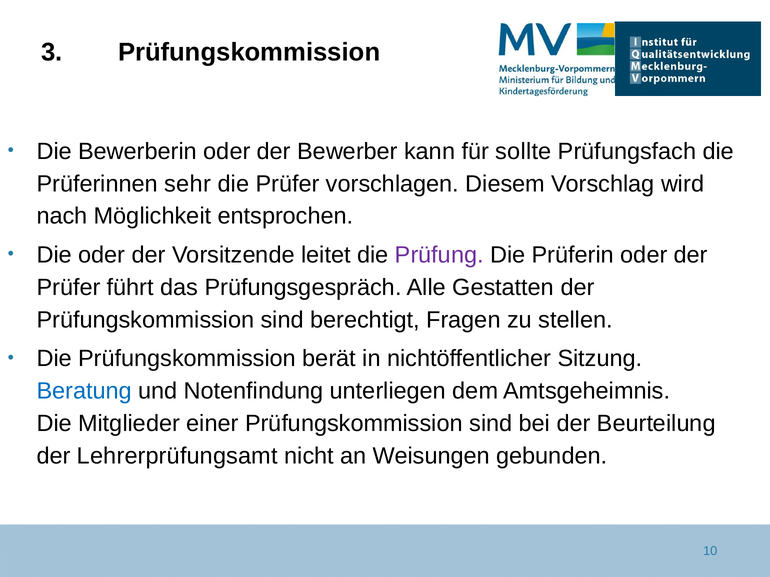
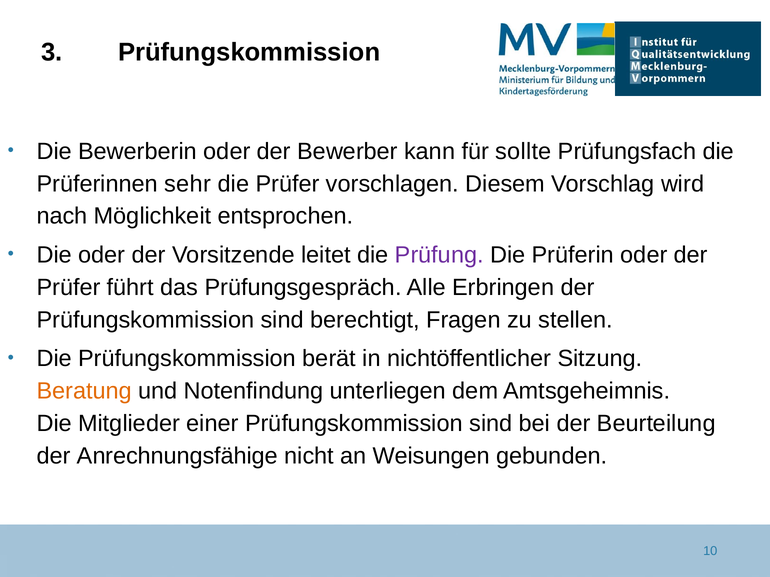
Gestatten: Gestatten -> Erbringen (503, 288)
Beratung colour: blue -> orange (84, 391)
Lehrerprüfungsamt: Lehrerprüfungsamt -> Anrechnungsfähige (177, 456)
